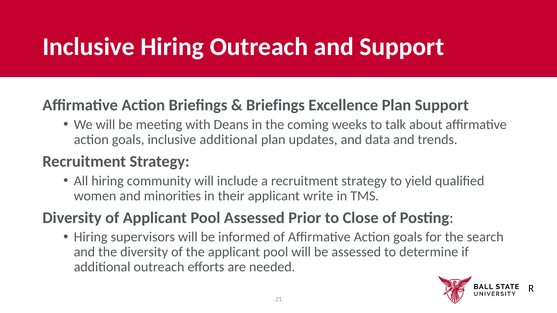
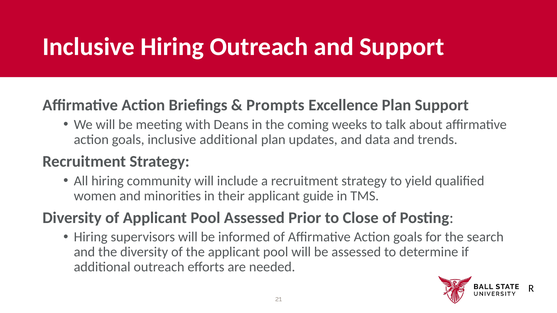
Briefings: Briefings -> Prompts (275, 105)
write: write -> guide (318, 196)
